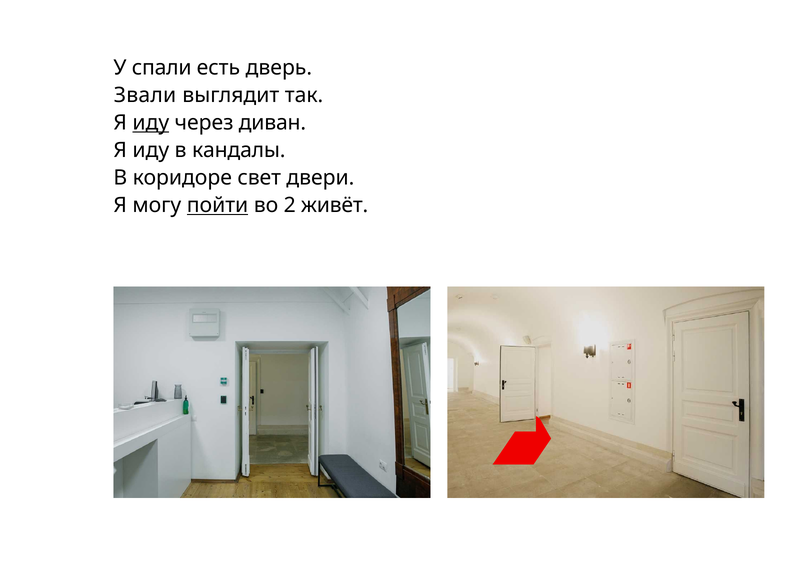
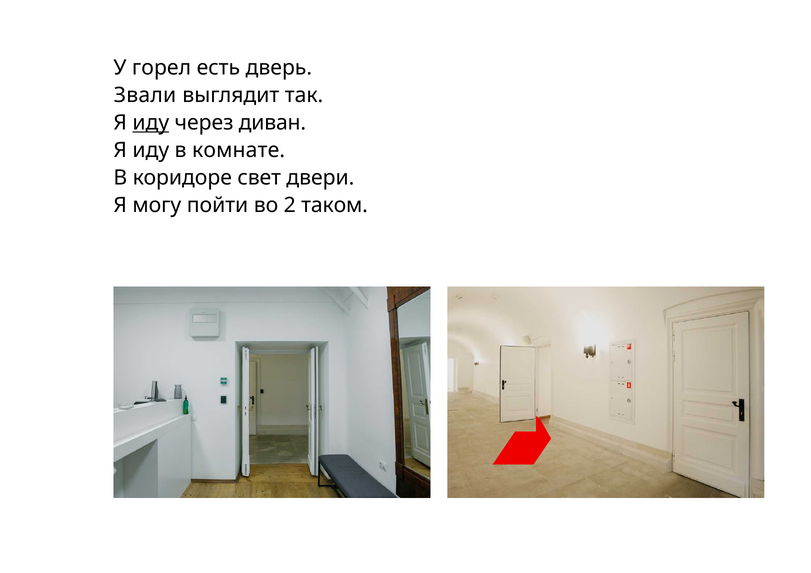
спали: спали -> горел (162, 68)
кандалы: кандалы -> комнате (239, 150)
пойти underline: present -> none (218, 205)
живёт: живёт -> таком (335, 205)
